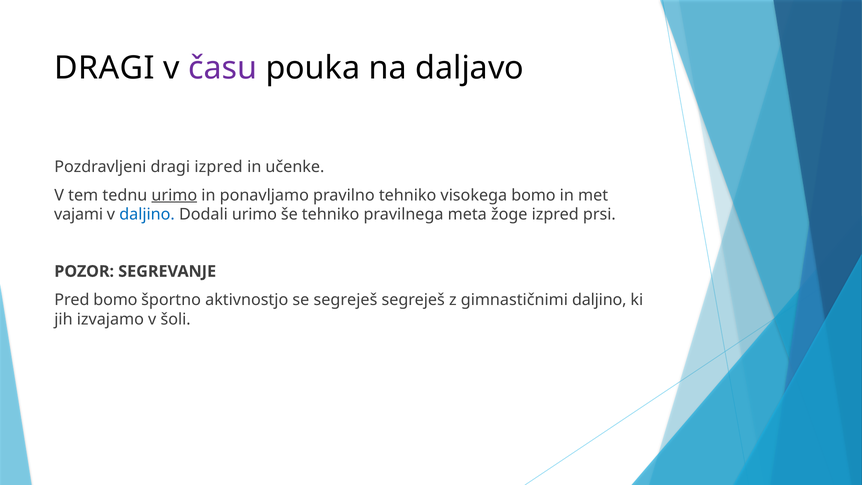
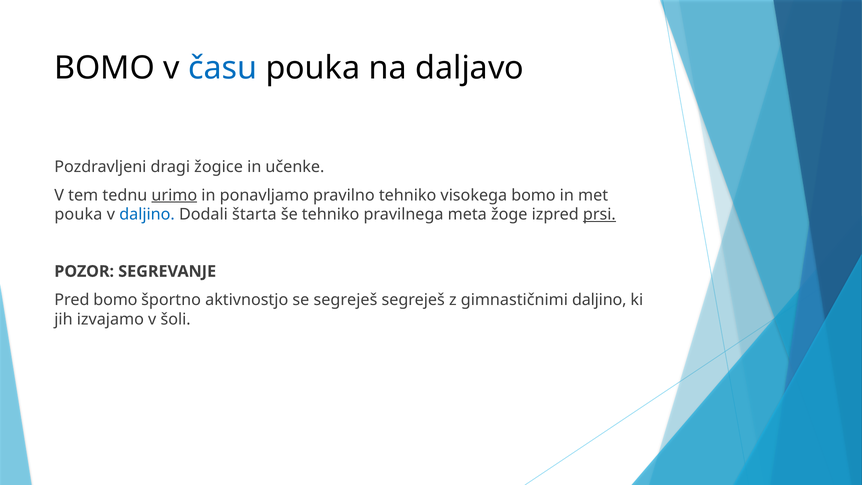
DRAGI: DRAGI -> BOMO (105, 68)
času colour: purple -> blue (223, 68)
dragi izpred: izpred -> žogice (219, 167)
vajami: vajami -> pouka (78, 215)
Dodali urimo: urimo -> štarta (254, 215)
prsi underline: none -> present (599, 215)
